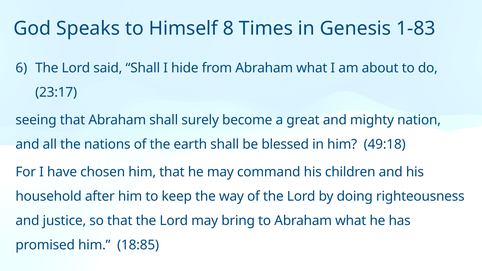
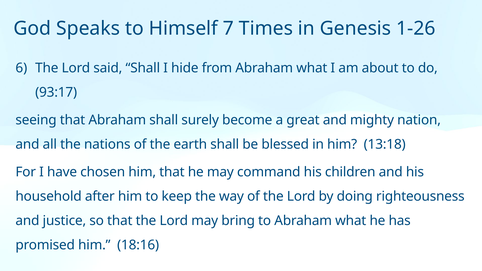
8: 8 -> 7 (228, 28)
1-83: 1-83 -> 1-26 (416, 28)
23:17: 23:17 -> 93:17 (56, 92)
49:18: 49:18 -> 13:18 (385, 144)
18:85: 18:85 -> 18:16 (138, 245)
